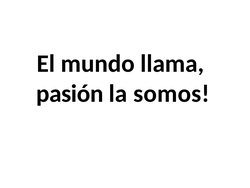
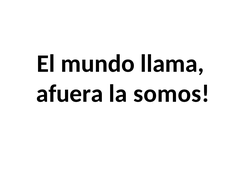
pasión: pasión -> afuera (70, 93)
